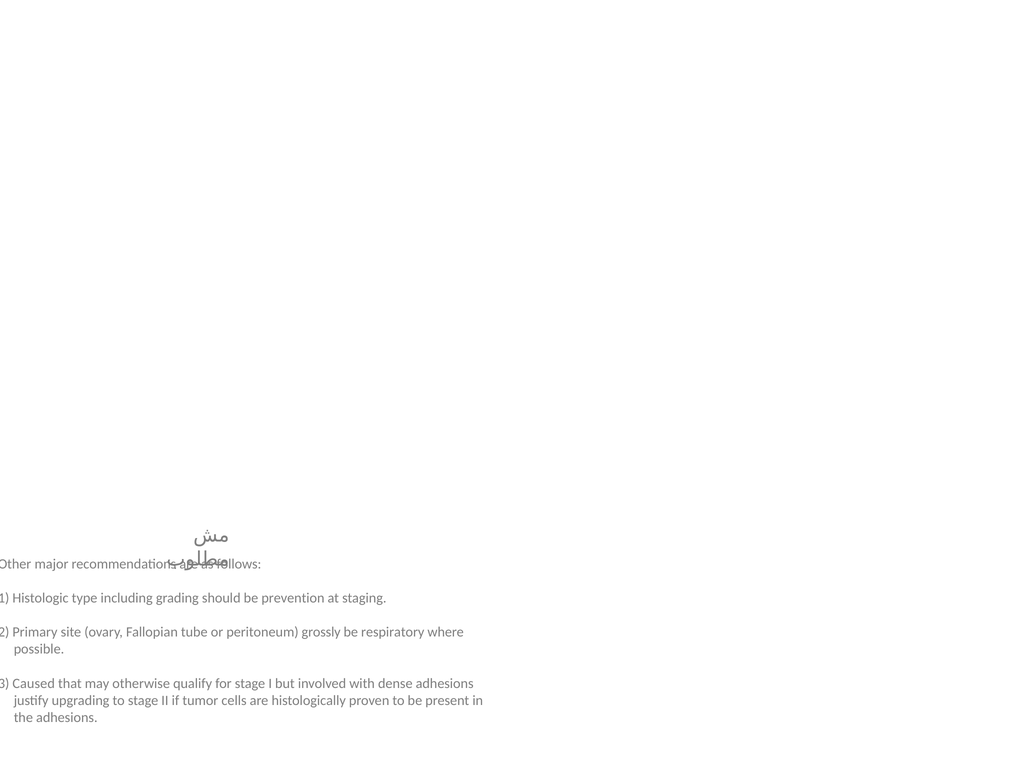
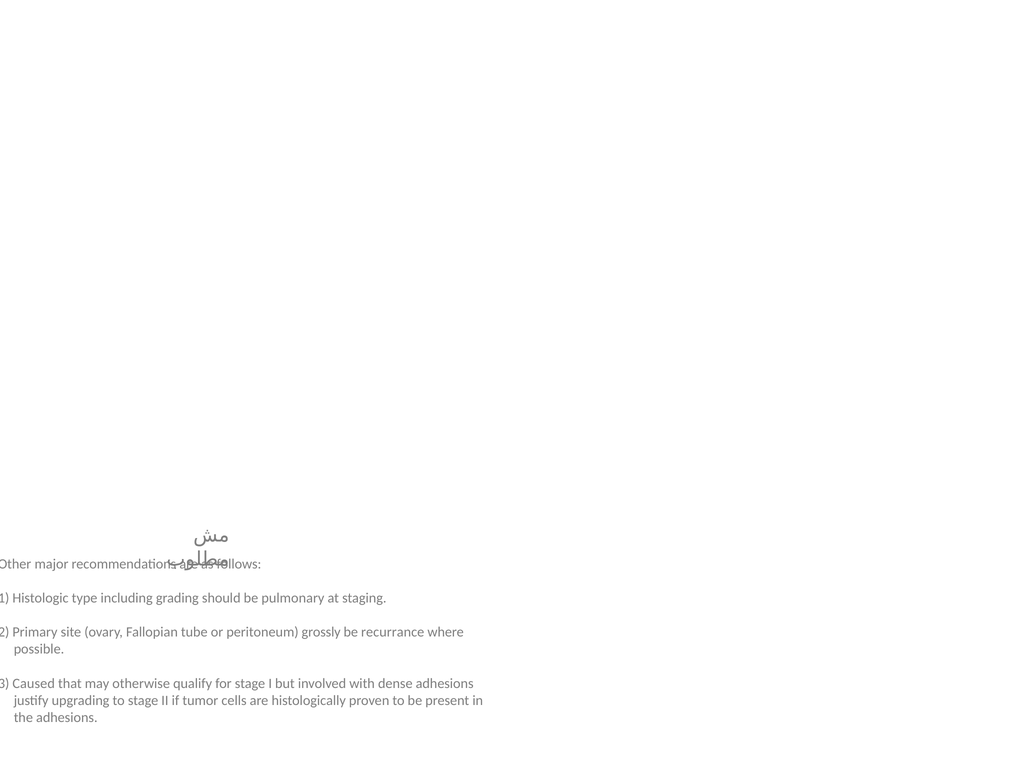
prevention: prevention -> pulmonary (293, 598)
respiratory: respiratory -> recurrance (393, 632)
